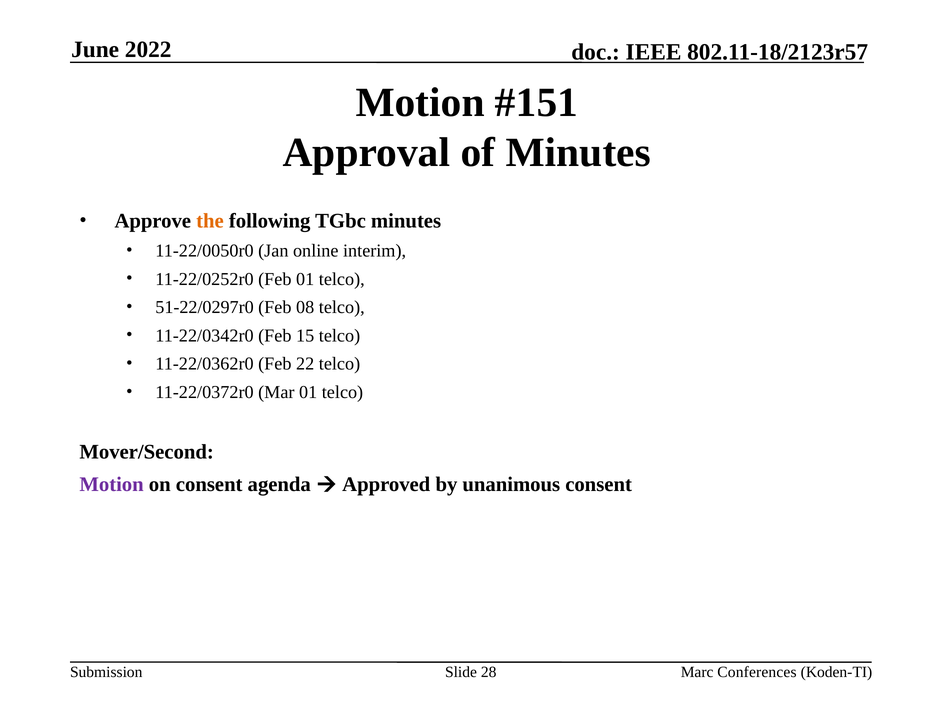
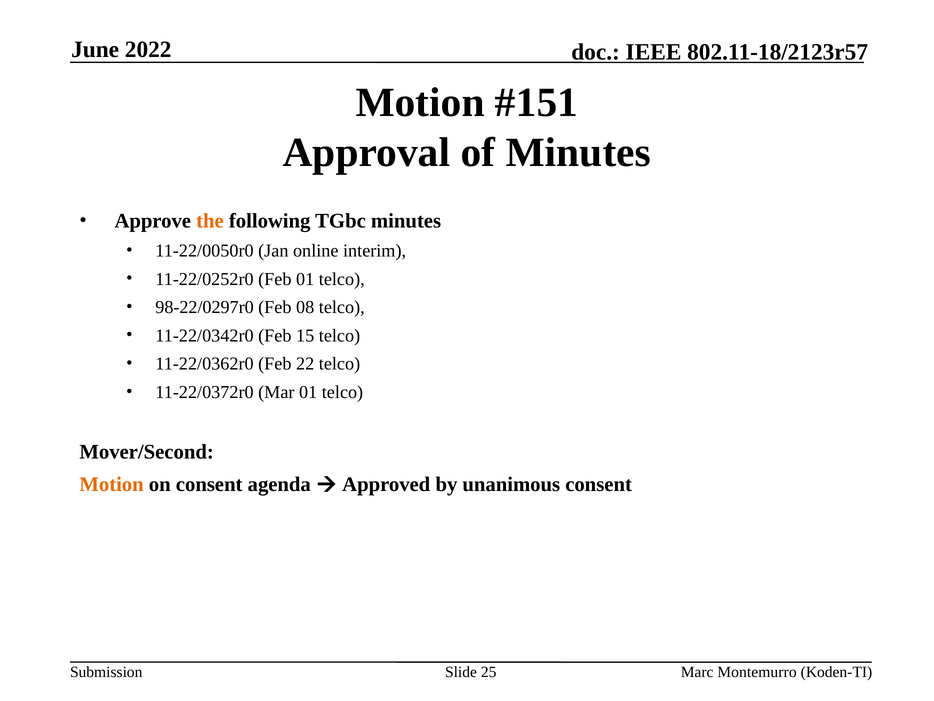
51-22/0297r0: 51-22/0297r0 -> 98-22/0297r0 (205, 307)
Motion colour: purple -> orange (112, 484)
28: 28 -> 25 (489, 672)
Conferences: Conferences -> Montemurro (757, 672)
